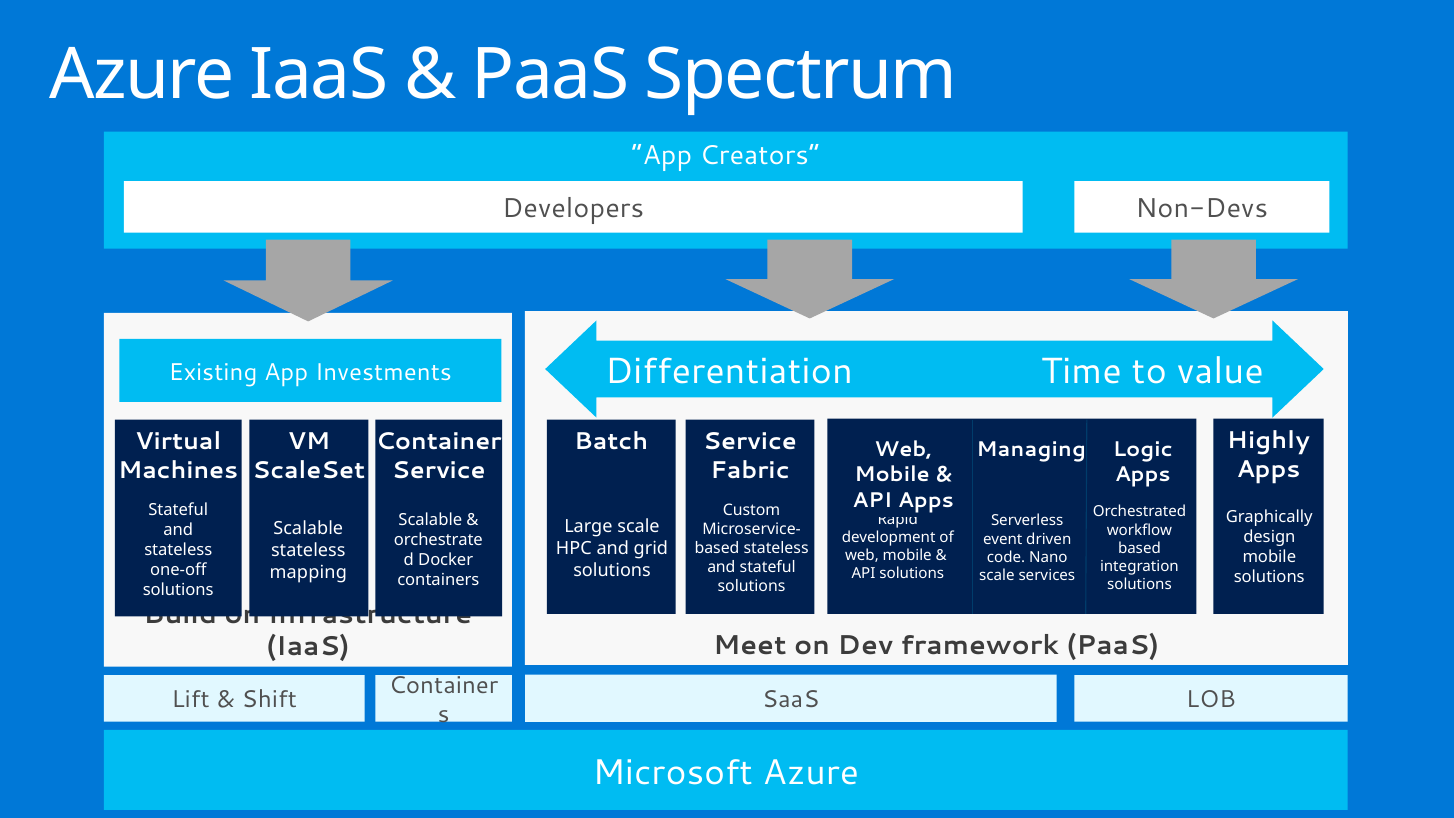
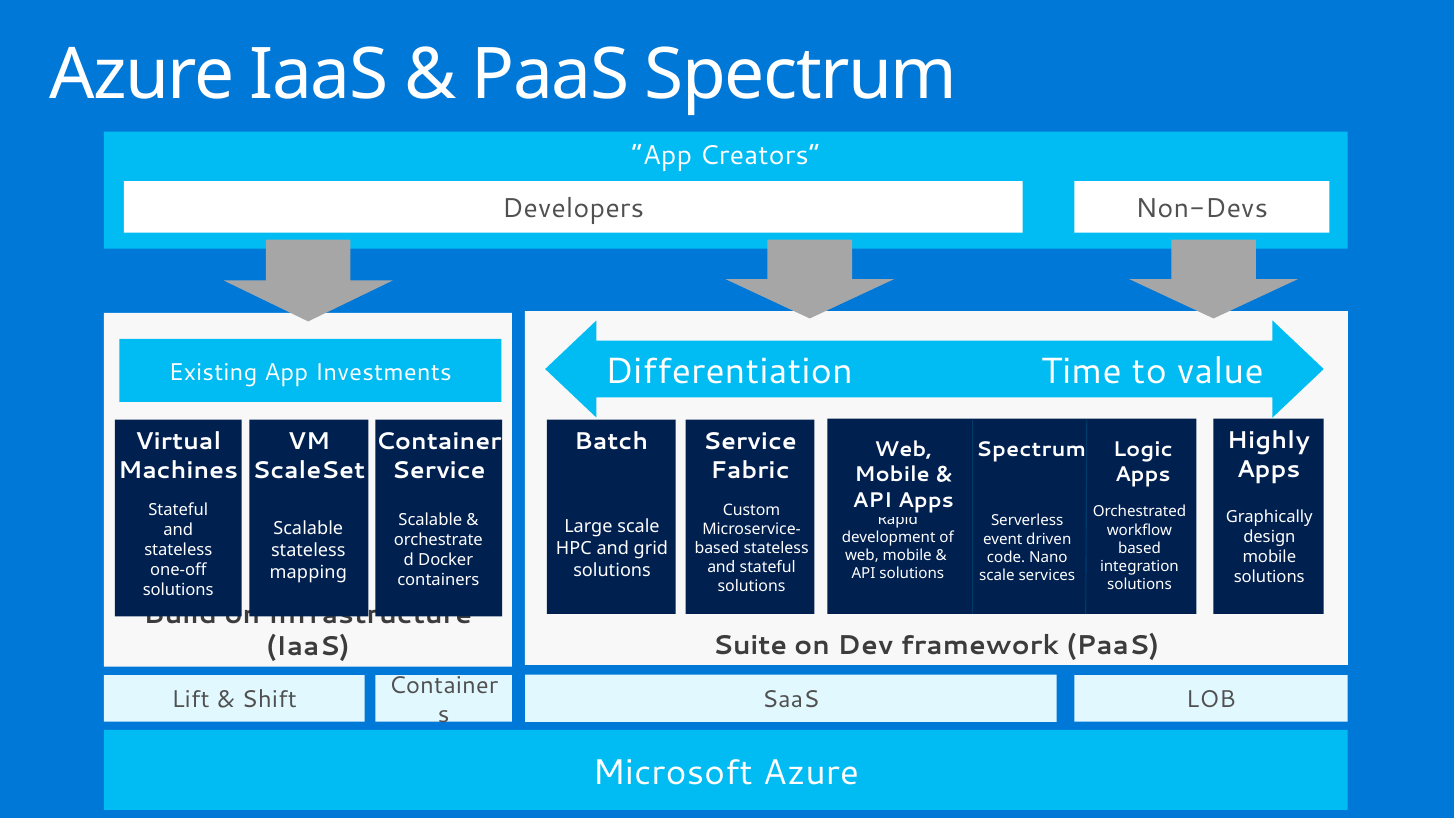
Managing: Managing -> Spectrum (1031, 449)
Meet: Meet -> Suite (750, 645)
